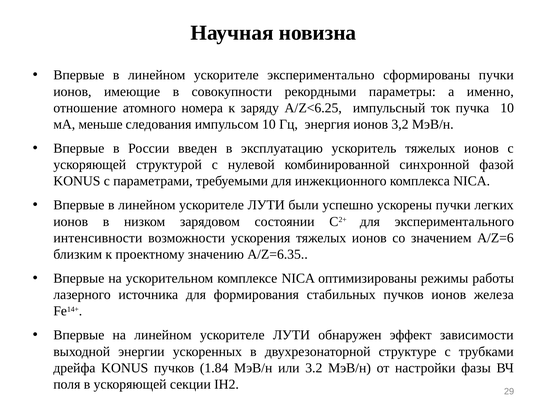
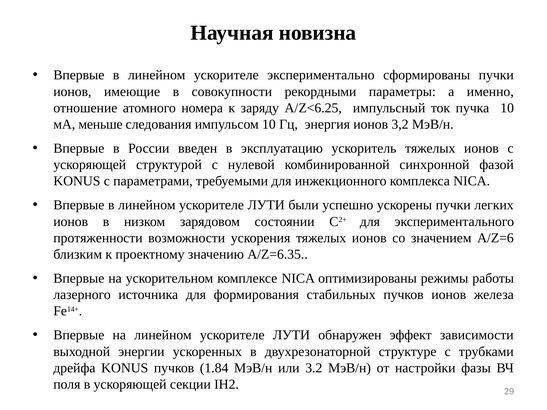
интенсивности: интенсивности -> протяженности (98, 238)
